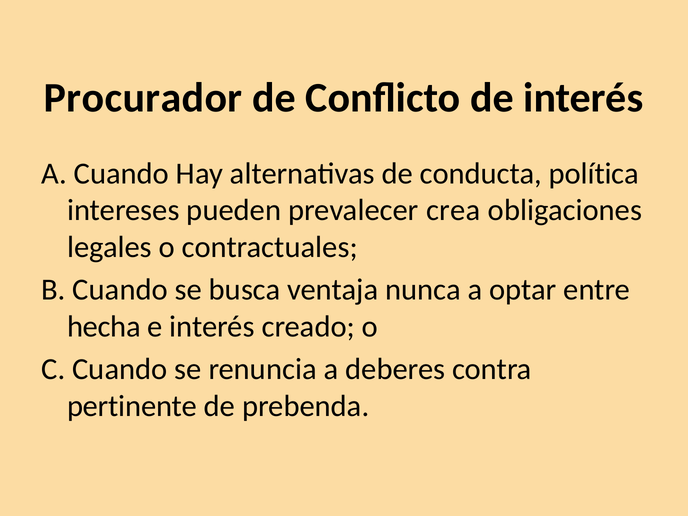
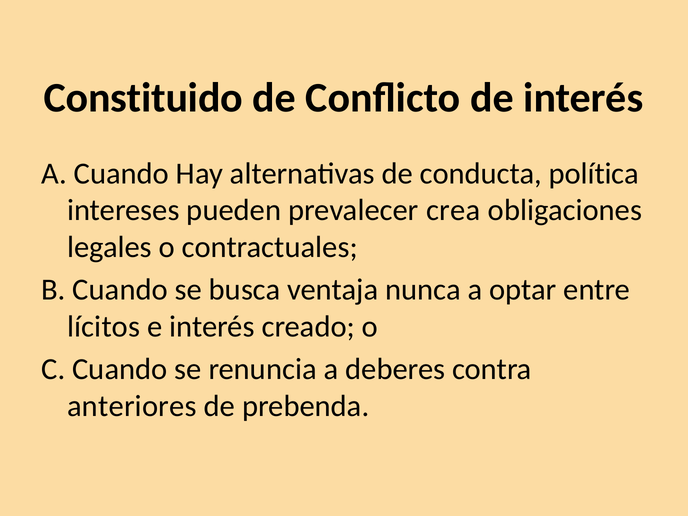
Procurador: Procurador -> Constituido (143, 98)
hecha: hecha -> lícitos (104, 327)
pertinente: pertinente -> anteriores (132, 406)
